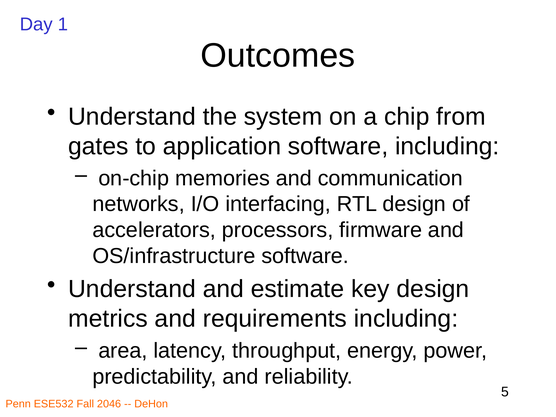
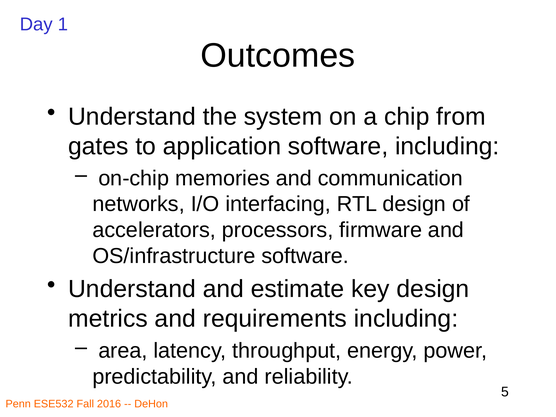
2046: 2046 -> 2016 (109, 404)
